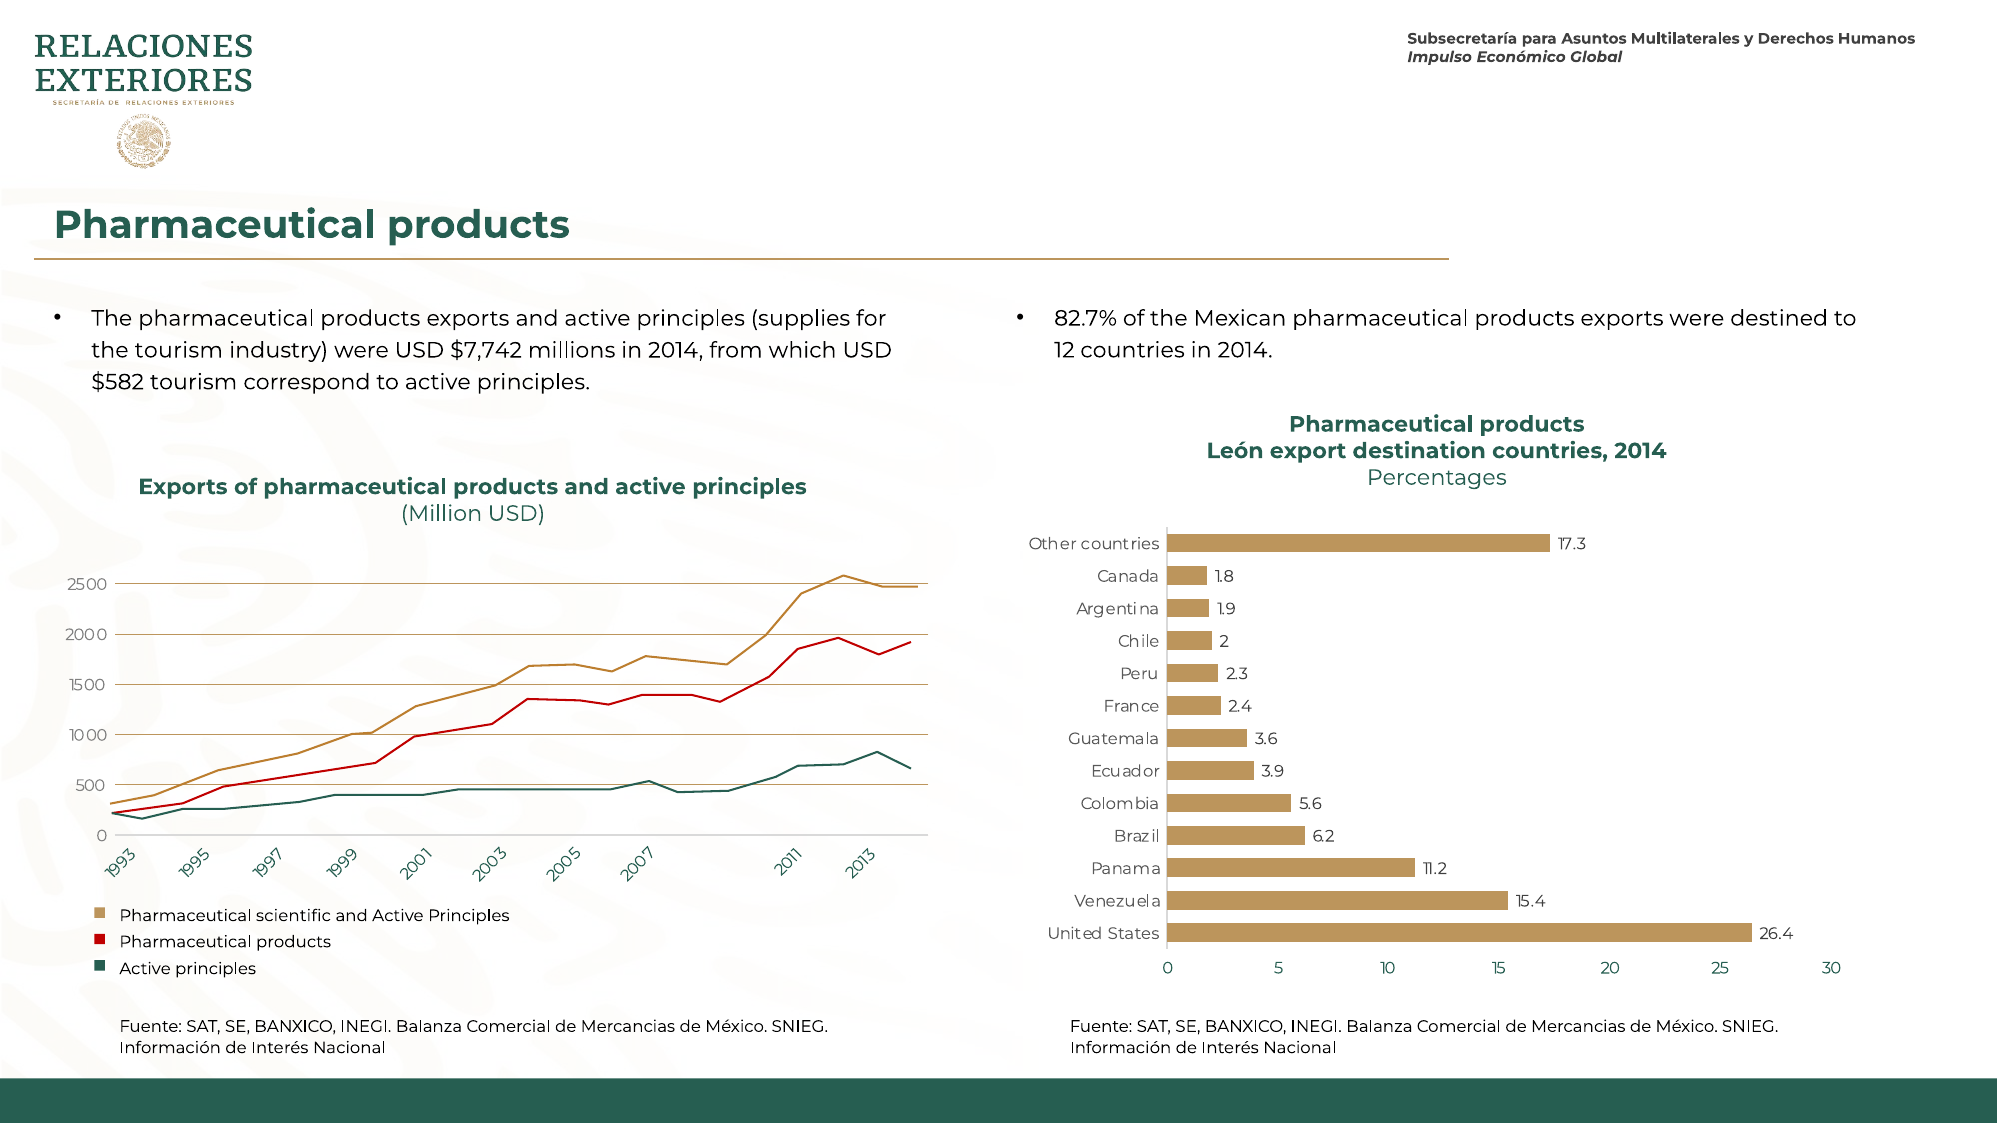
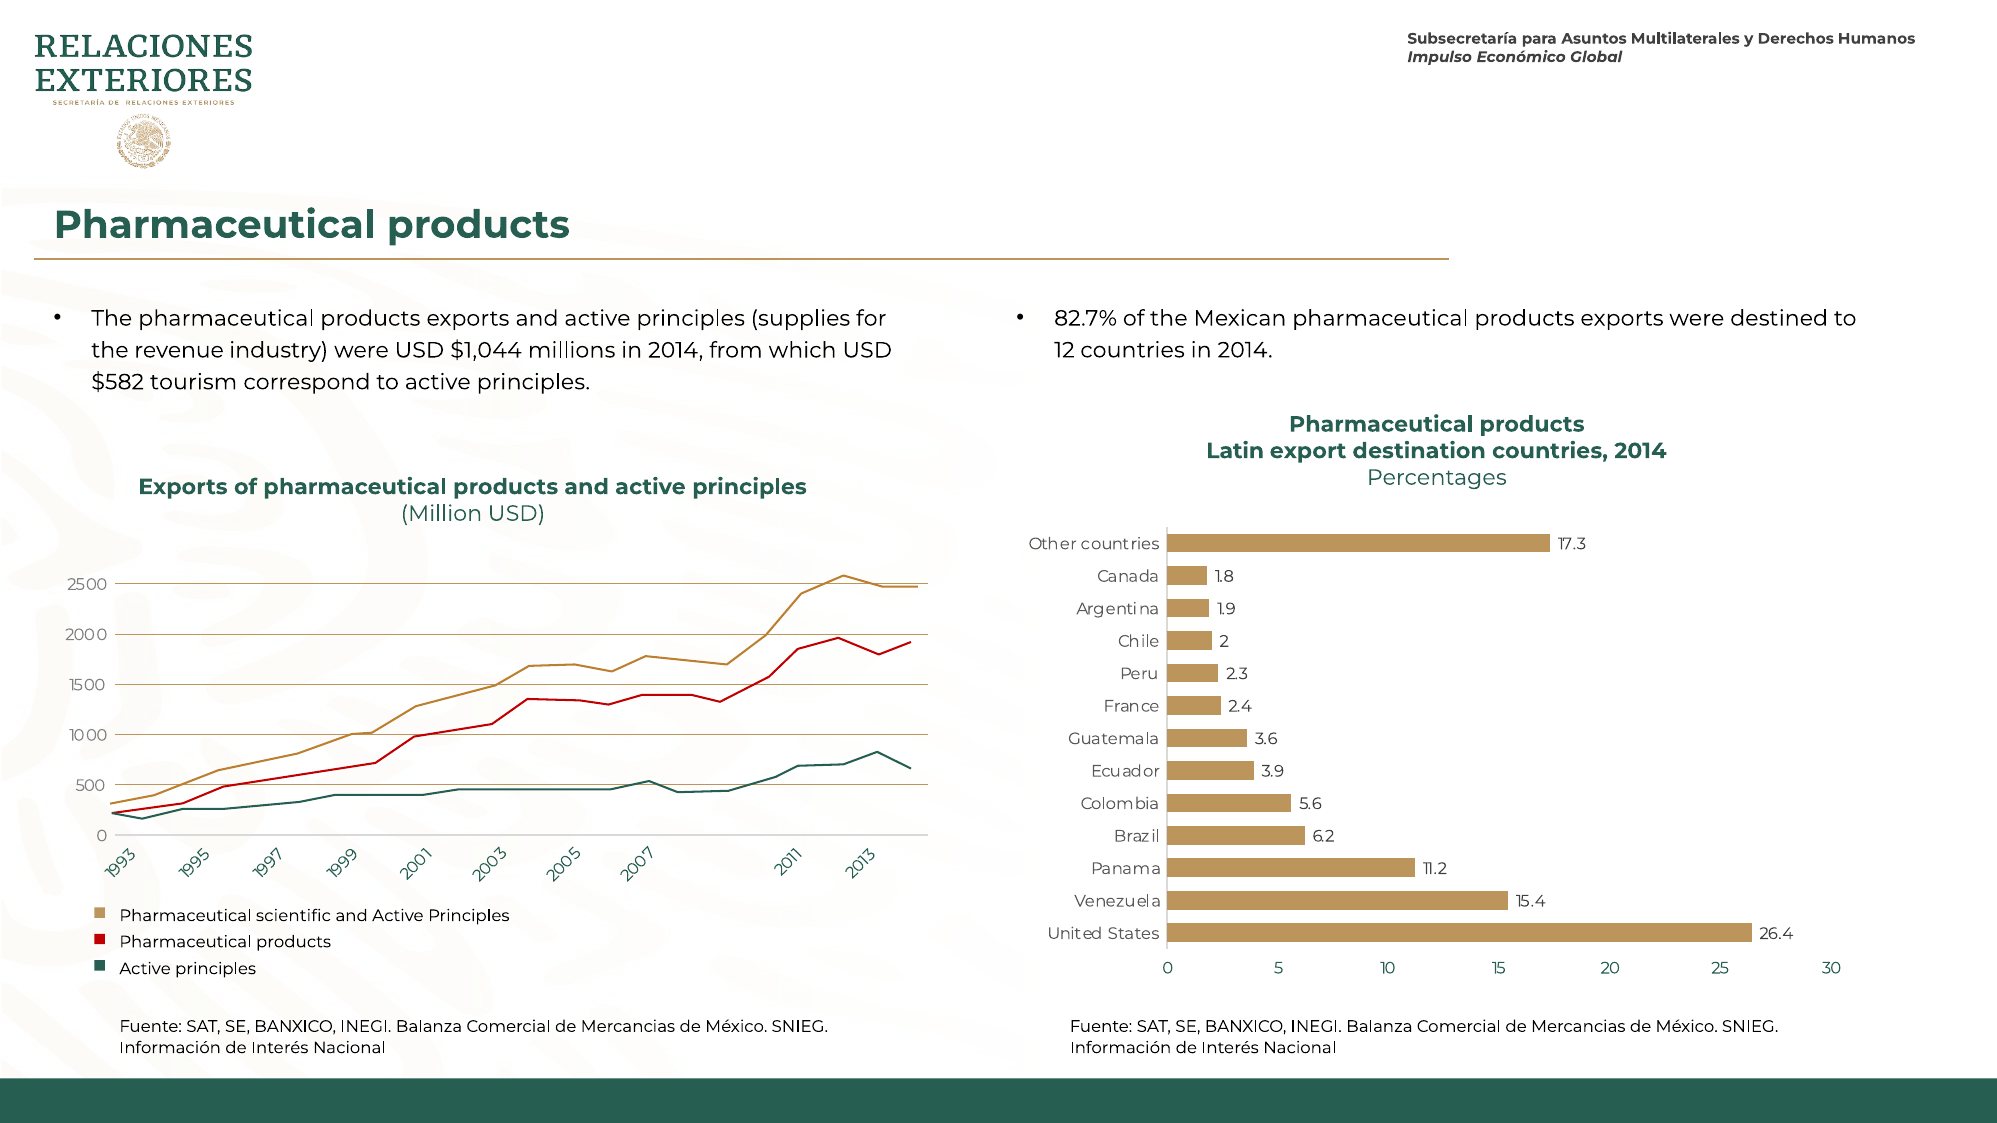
the tourism: tourism -> revenue (179, 350)
$7,742: $7,742 -> $1,044 (486, 350)
León: León -> Latin (1235, 451)
